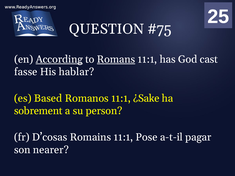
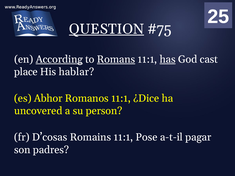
QUESTION underline: none -> present (106, 29)
has underline: none -> present (168, 59)
fasse: fasse -> place (26, 72)
Based: Based -> Abhor (48, 98)
¿Sake: ¿Sake -> ¿Dice (146, 98)
sobrement: sobrement -> uncovered (38, 111)
nearer: nearer -> padres (51, 150)
